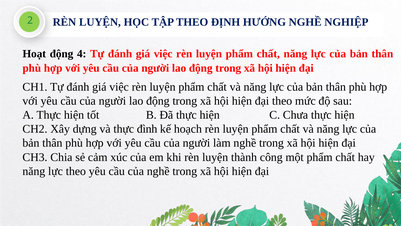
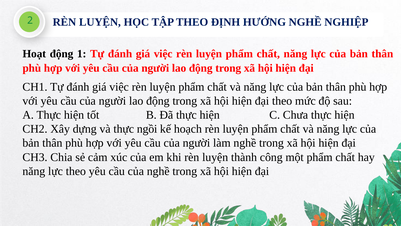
4: 4 -> 1 (82, 54)
đình: đình -> ngồi (147, 129)
